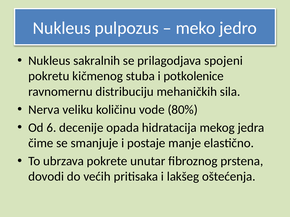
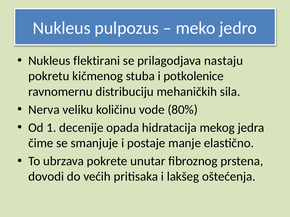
sakralnih: sakralnih -> flektirani (97, 61)
spojeni: spojeni -> nastaju (224, 61)
6: 6 -> 1 (51, 128)
